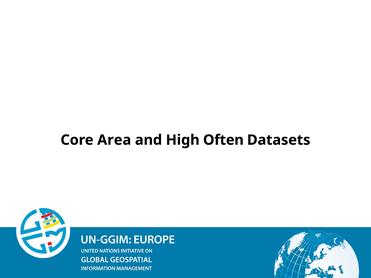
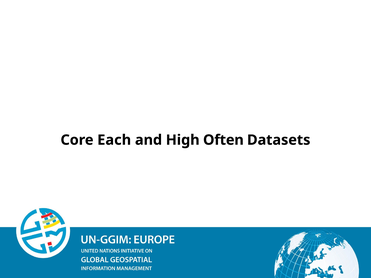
Area: Area -> Each (114, 140)
